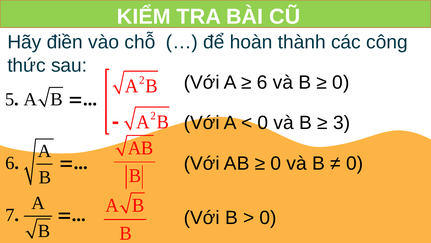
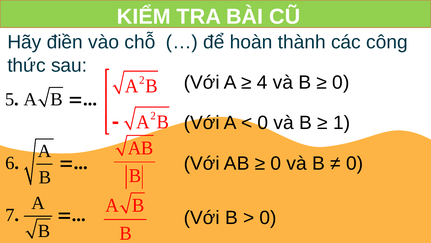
6: 6 -> 4 (262, 82)
3: 3 -> 1 (342, 122)
